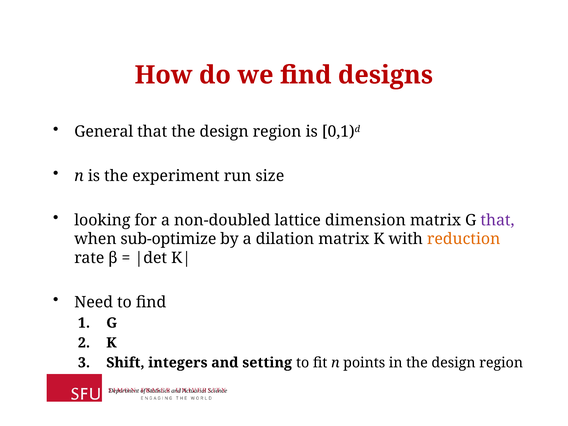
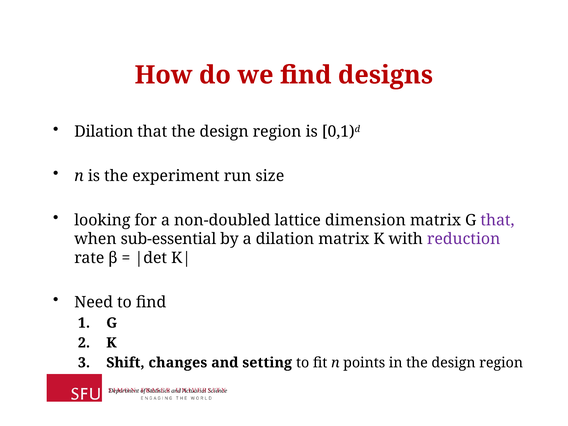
General: General -> Dilation (104, 132)
sub-optimize: sub-optimize -> sub-essential (168, 239)
reduction colour: orange -> purple (464, 239)
integers: integers -> changes (178, 363)
